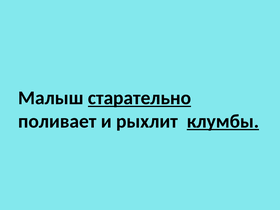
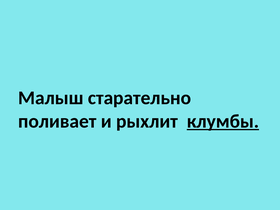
старательно underline: present -> none (140, 98)
